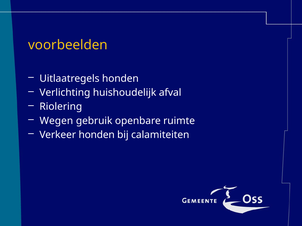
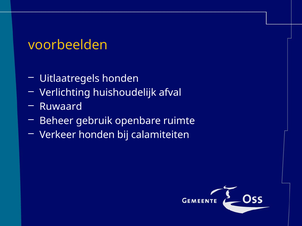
Riolering: Riolering -> Ruwaard (61, 107)
Wegen: Wegen -> Beheer (56, 121)
